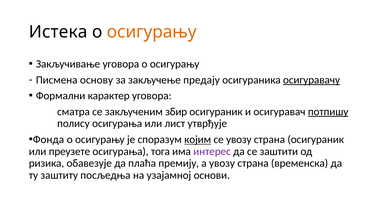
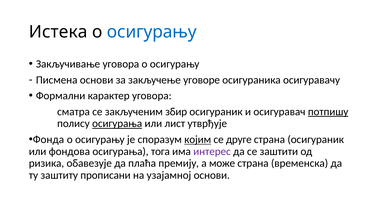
осигурању colour: orange -> blue (152, 32)
Писмена основу: основу -> основи (97, 80)
предају: предају -> уговоре (202, 80)
осигуравачу underline: present -> none (312, 80)
осигурања underline: none -> present (117, 123)
се увозу: увозу -> друге (239, 139)
преузете: преузете -> фондова (69, 151)
а увозу: увозу -> може (222, 163)
посљедња: посљедња -> прописани (106, 175)
